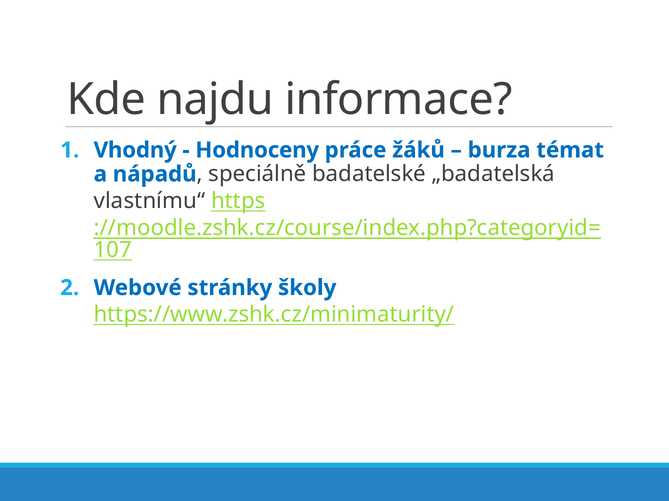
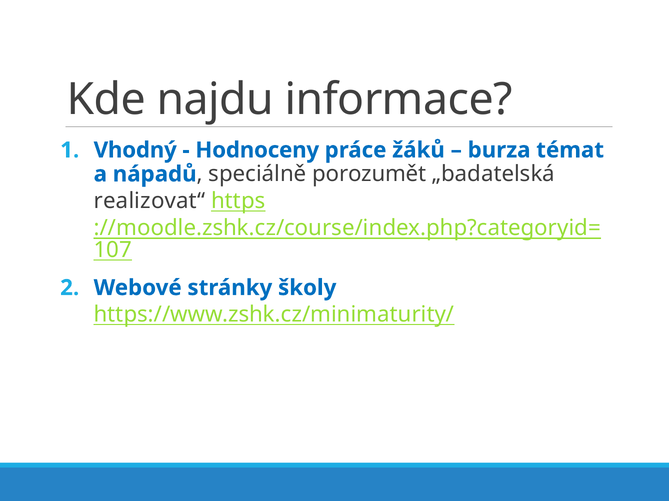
badatelské: badatelské -> porozumět (369, 174)
vlastnímu“: vlastnímu“ -> realizovat“ (149, 201)
